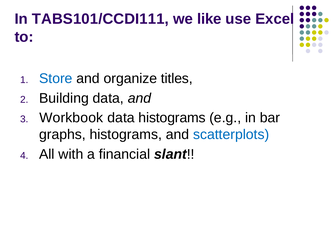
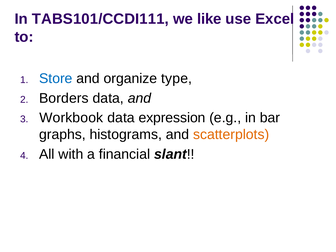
titles: titles -> type (177, 79)
Building: Building -> Borders (64, 98)
data histograms: histograms -> expression (172, 118)
scatterplots colour: blue -> orange (231, 135)
